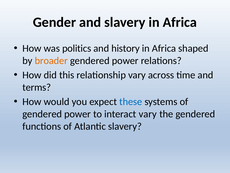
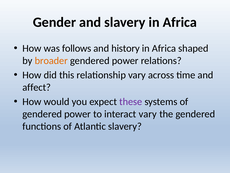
politics: politics -> follows (77, 48)
terms: terms -> affect (37, 87)
these colour: blue -> purple (131, 101)
